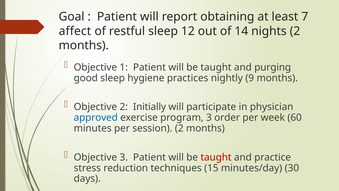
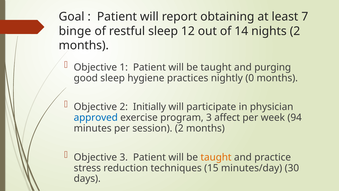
affect: affect -> binge (75, 31)
9: 9 -> 0 (250, 78)
order: order -> affect (227, 117)
60: 60 -> 94 (295, 117)
taught colour: red -> orange (216, 157)
